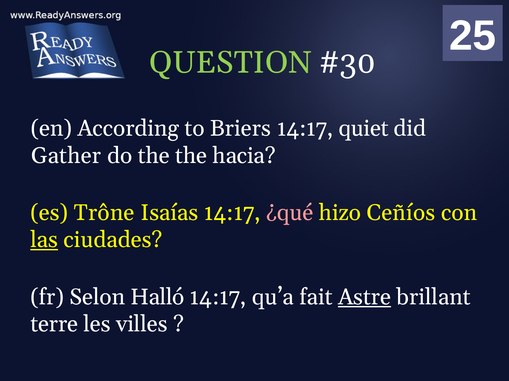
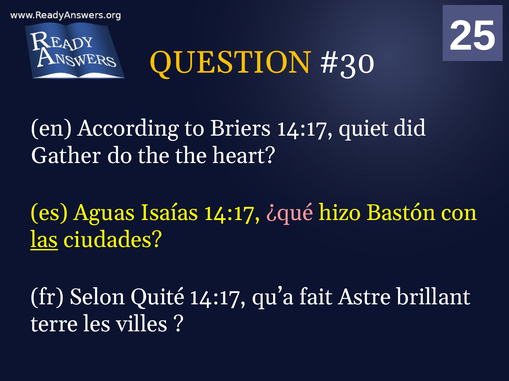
QUESTION colour: light green -> yellow (231, 63)
hacia: hacia -> heart (244, 156)
Trône: Trône -> Aguas (104, 213)
Ceñíos: Ceñíos -> Bastón (401, 213)
Halló: Halló -> Quité (157, 298)
Astre underline: present -> none (365, 298)
